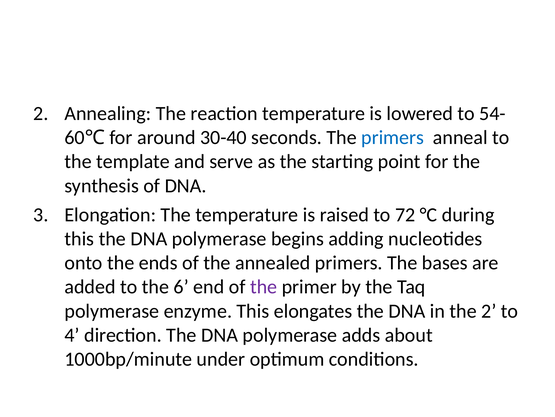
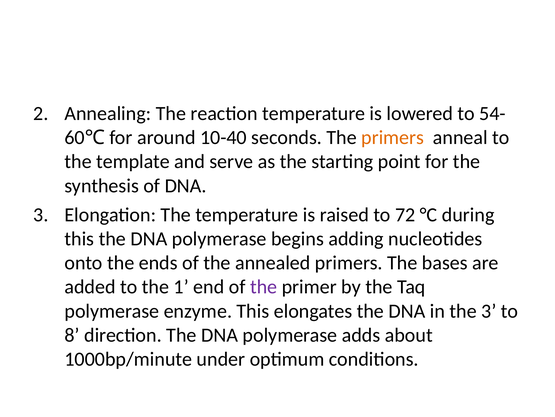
30-40: 30-40 -> 10-40 (223, 137)
primers colour: blue -> orange (393, 137)
6: 6 -> 1 (181, 287)
the 2: 2 -> 3 (489, 311)
4: 4 -> 8 (72, 335)
